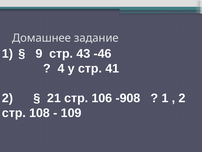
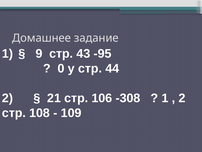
-46: -46 -> -95 (103, 53)
4: 4 -> 0 (61, 68)
41: 41 -> 44 (112, 68)
-908: -908 -> -308 (128, 98)
